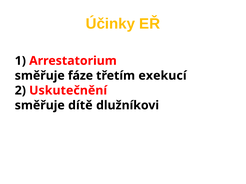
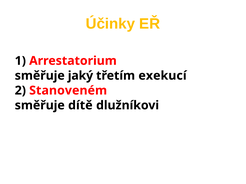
fáze: fáze -> jaký (80, 76)
Uskutečnění: Uskutečnění -> Stanoveném (68, 91)
